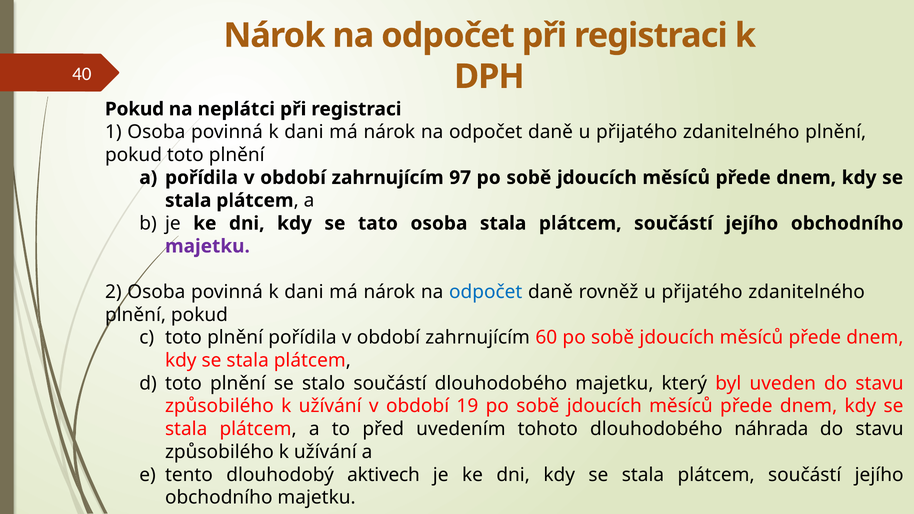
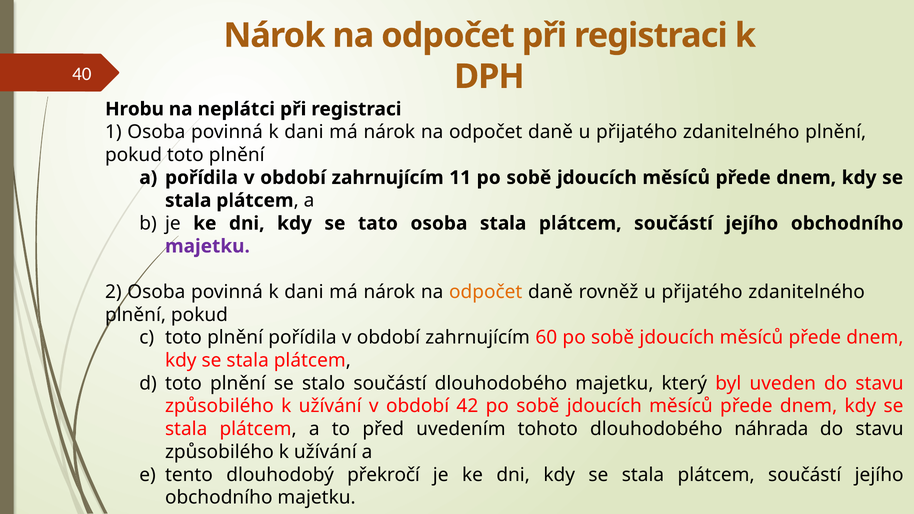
Pokud: Pokud -> Hrobu (134, 109)
97: 97 -> 11 (460, 178)
odpočet colour: blue -> orange (486, 292)
19: 19 -> 42 (467, 406)
aktivech: aktivech -> překročí (383, 475)
